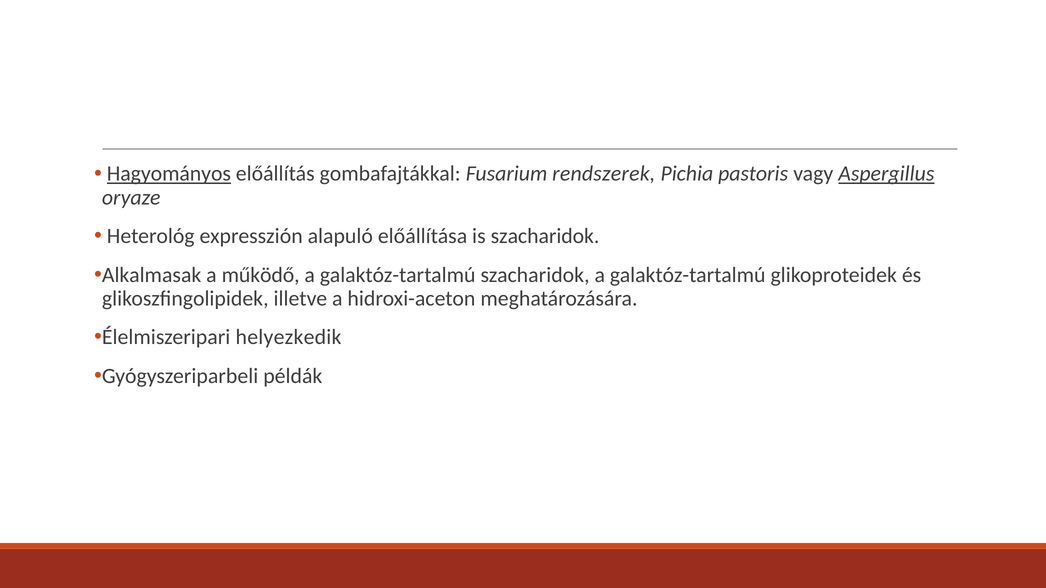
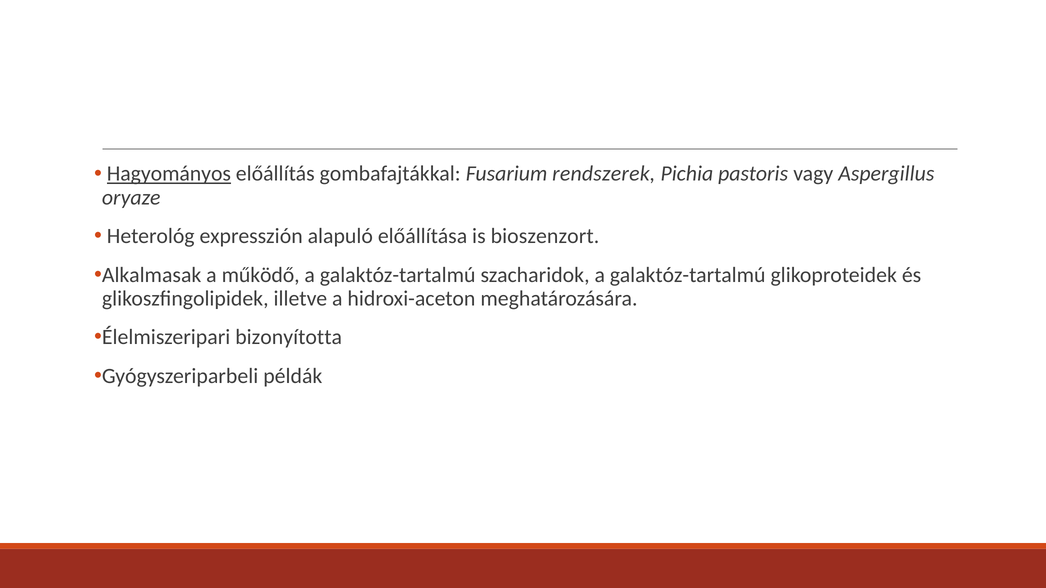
Aspergillus underline: present -> none (886, 174)
is szacharidok: szacharidok -> bioszenzort (545, 236)
helyezkedik: helyezkedik -> bizonyította (289, 337)
